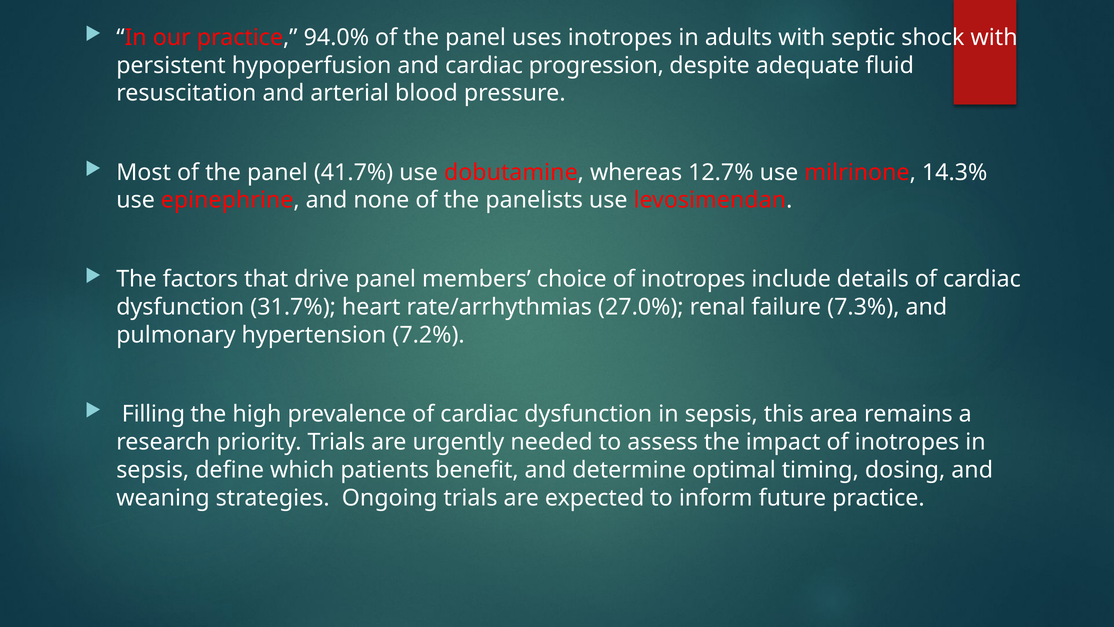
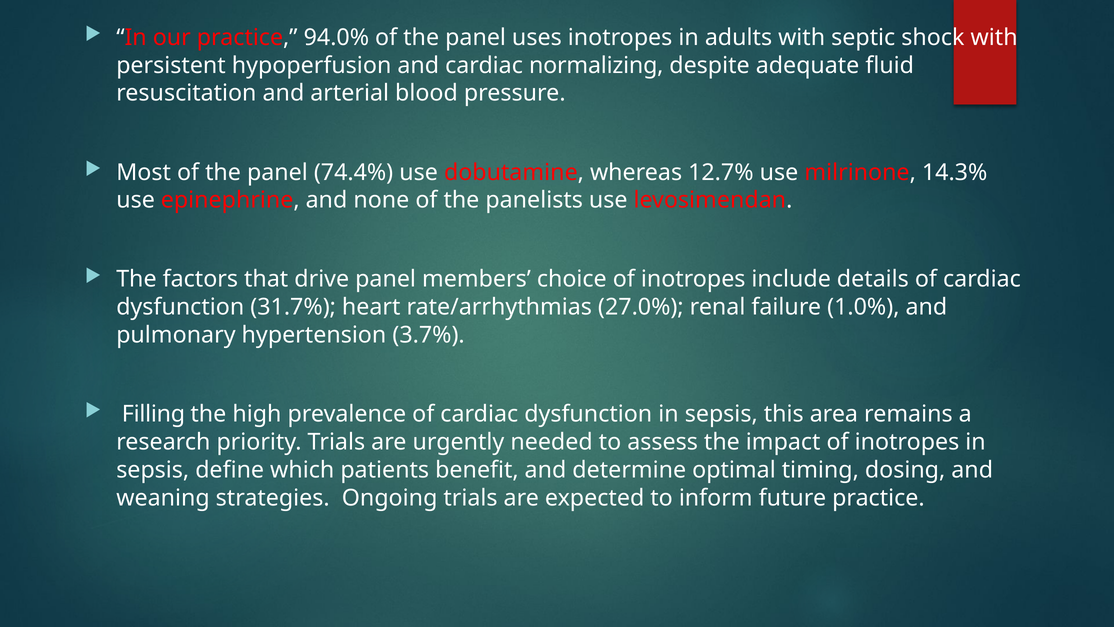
progression: progression -> normalizing (596, 65)
41.7%: 41.7% -> 74.4% (354, 172)
7.3%: 7.3% -> 1.0% (863, 307)
7.2%: 7.2% -> 3.7% (429, 335)
